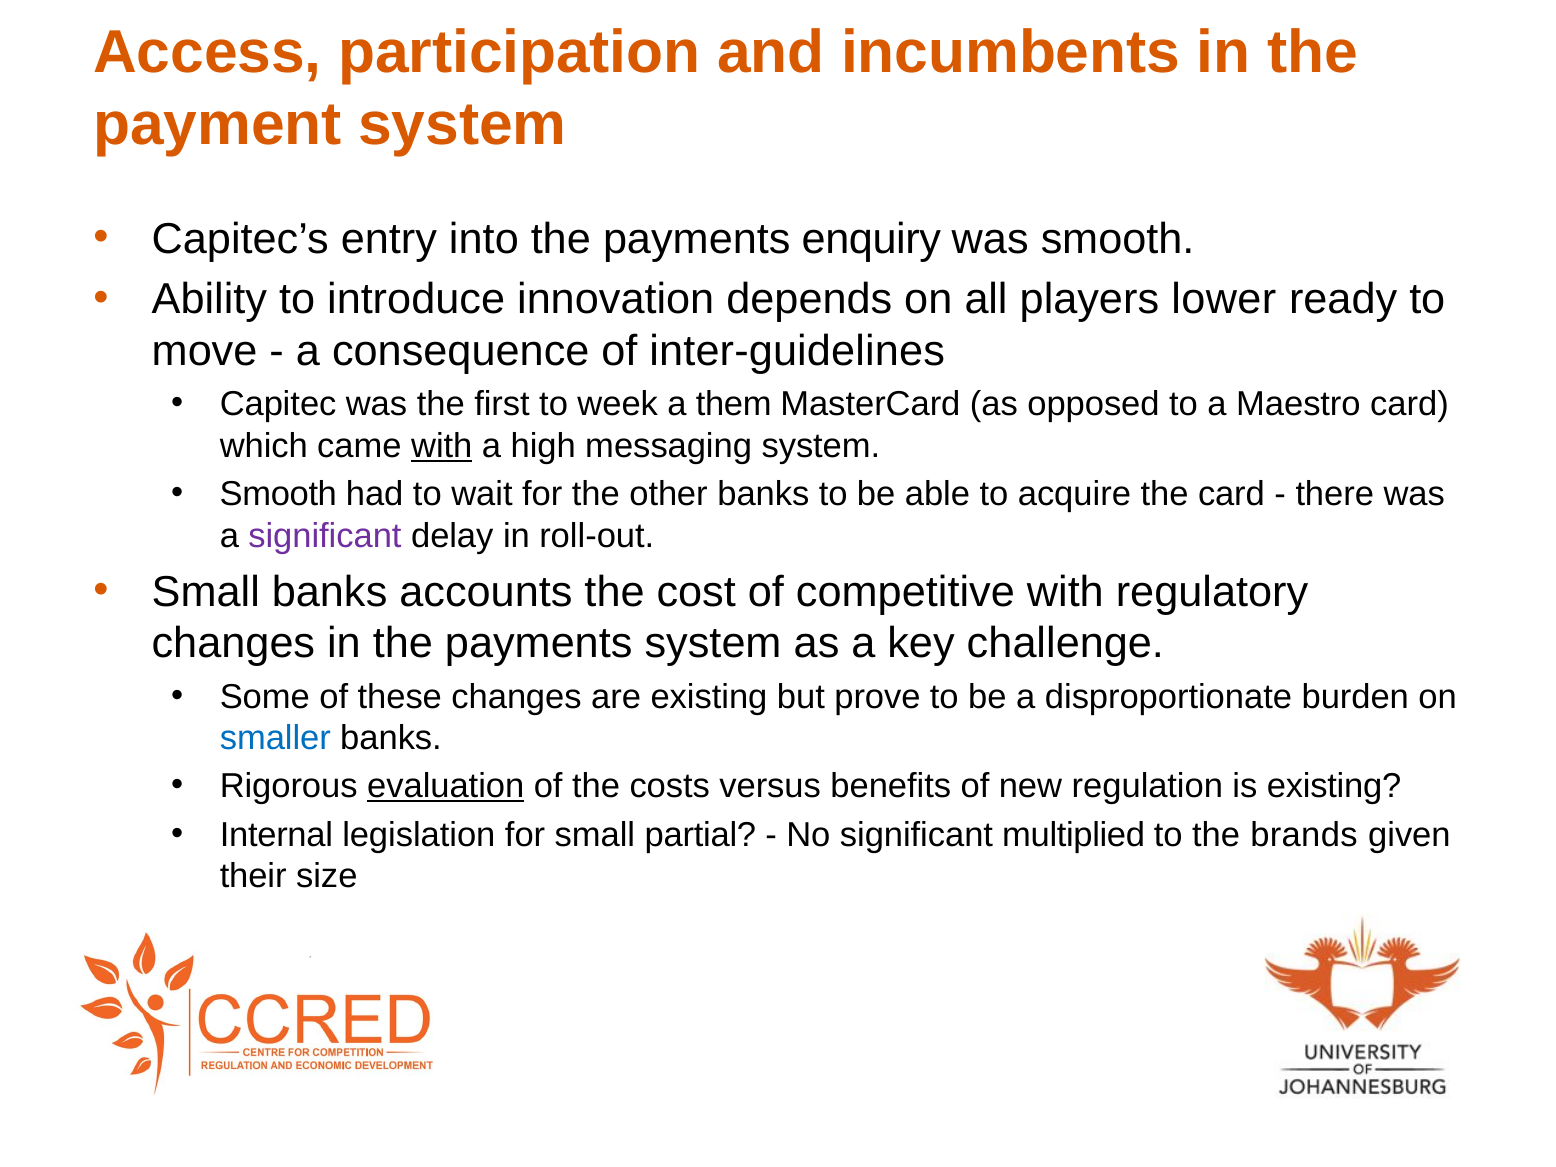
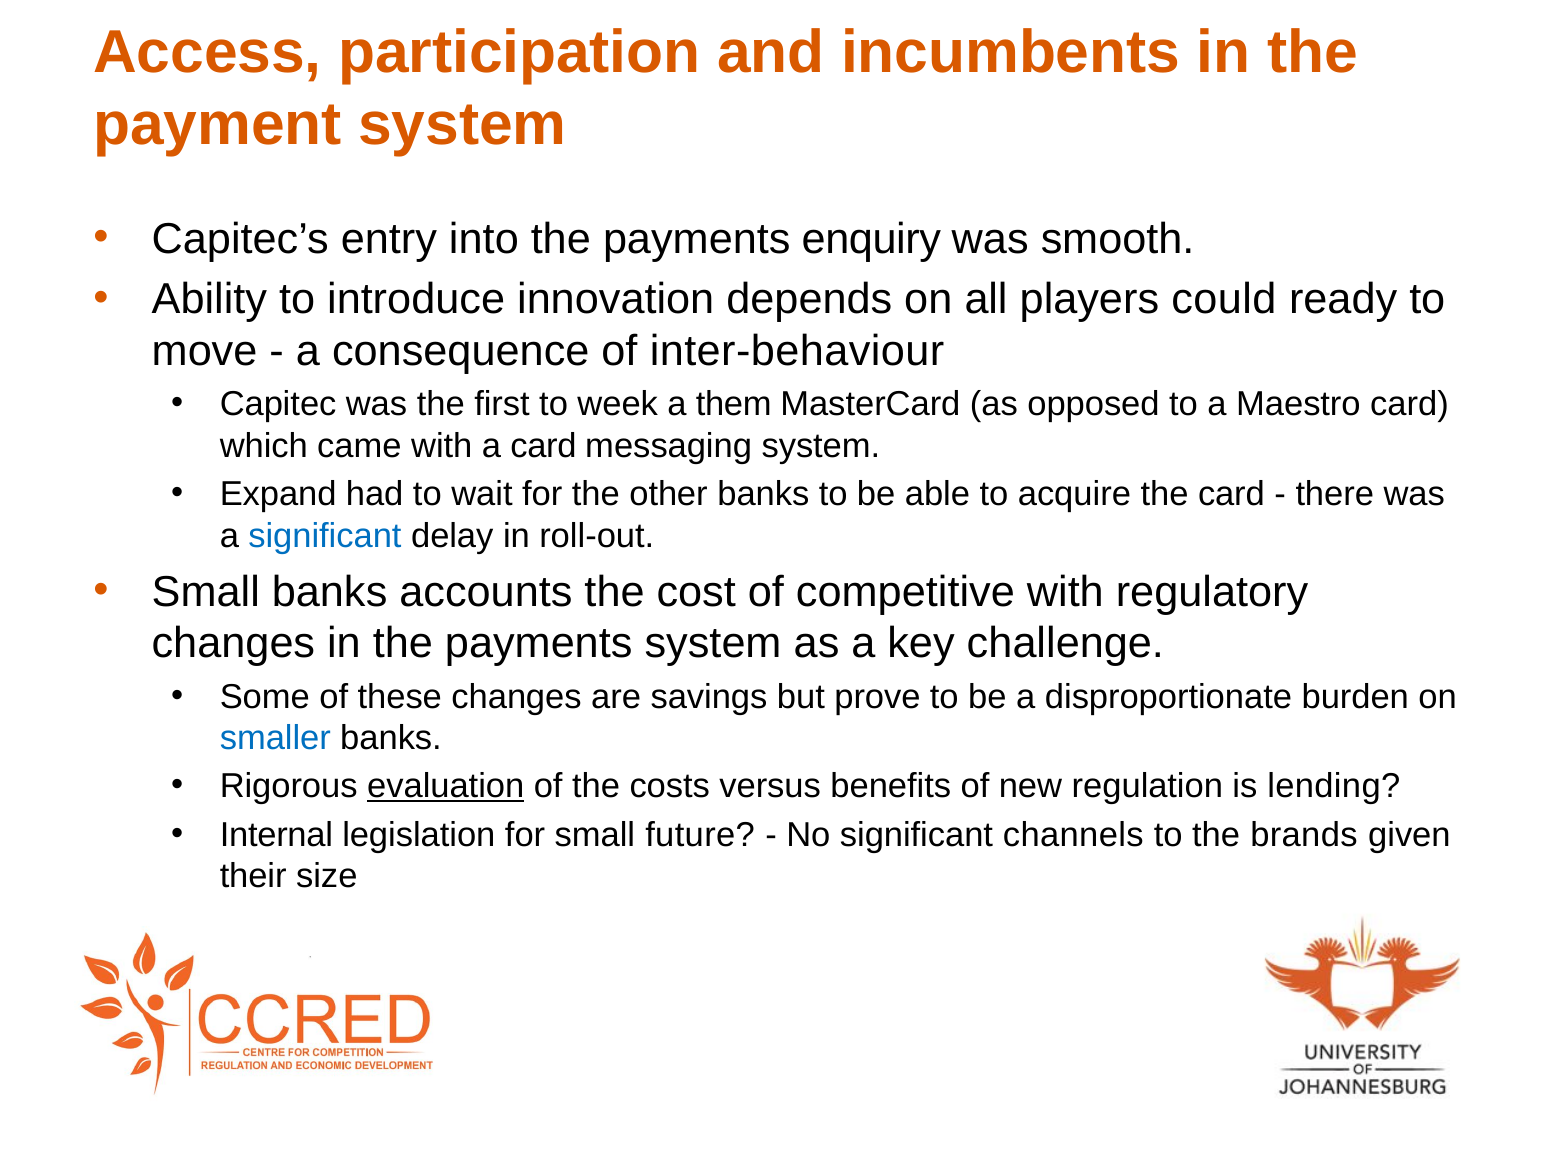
lower: lower -> could (1224, 300)
inter-guidelines: inter-guidelines -> inter-behaviour (797, 352)
with underline: present -> none (442, 446)
a high: high -> card (543, 446)
Smooth: Smooth -> Expand (278, 494)
significant colour: purple -> blue (325, 536)
are existing: existing -> savings (709, 697)
is existing: existing -> lending (1334, 787)
partial: partial -> future (700, 835)
multiplied: multiplied -> channels (1073, 835)
